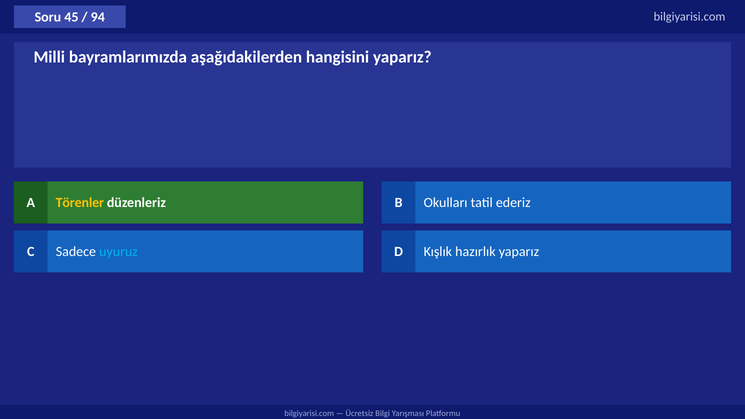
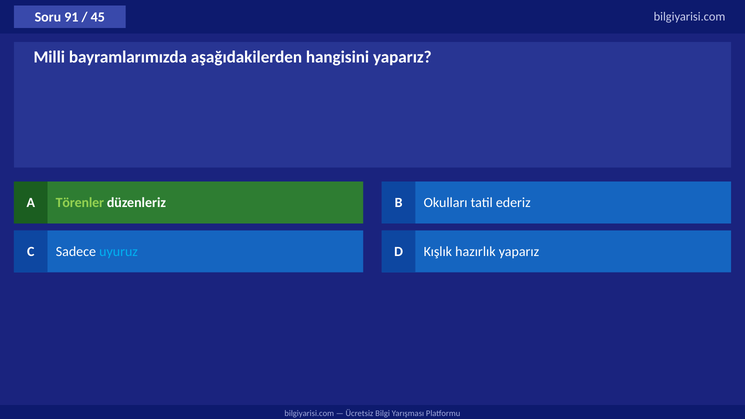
45: 45 -> 91 (71, 17)
94: 94 -> 45 (98, 17)
Törenler colour: yellow -> light green (80, 203)
